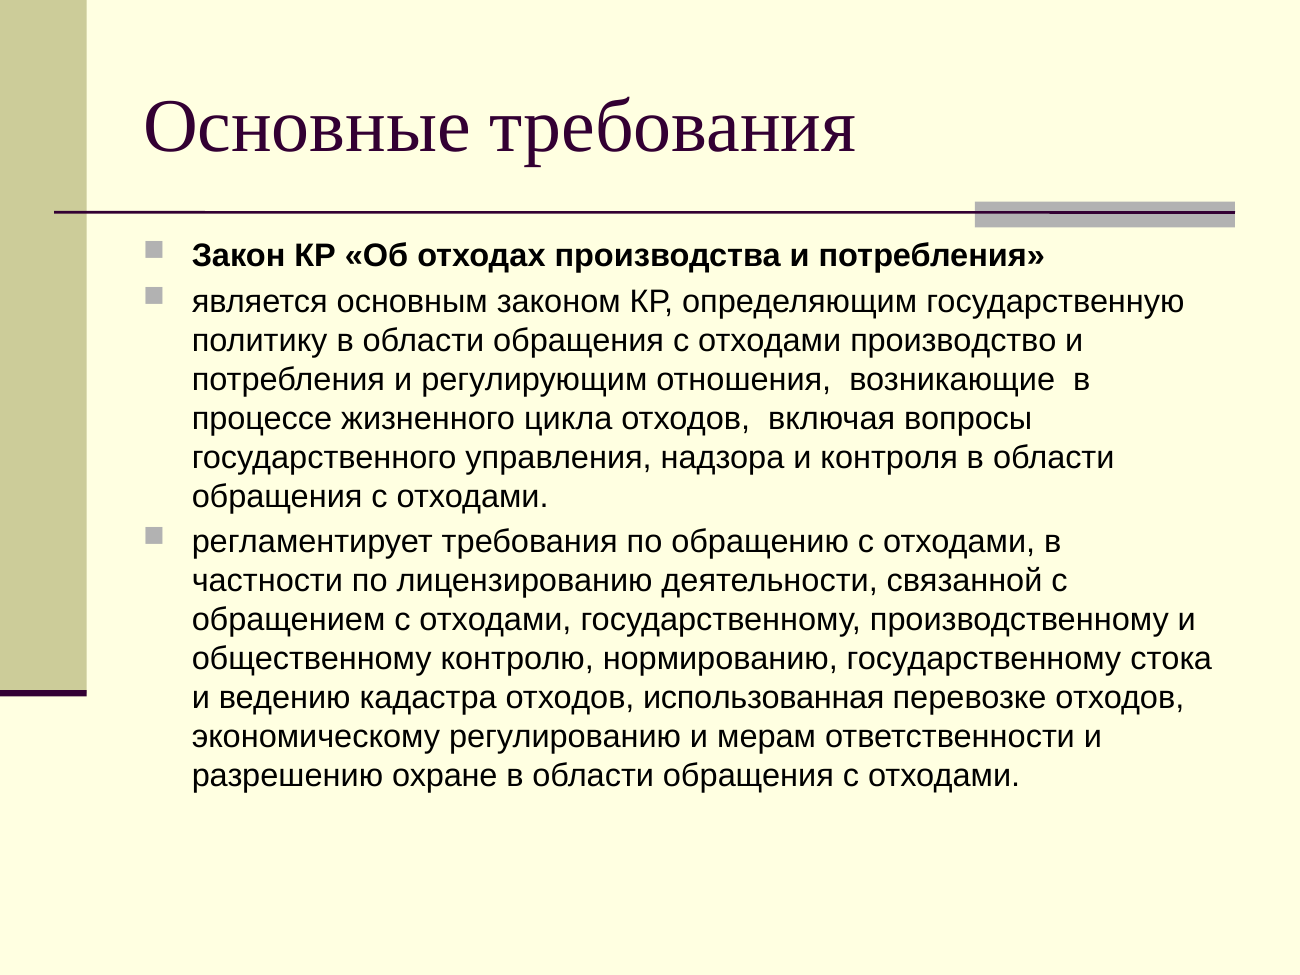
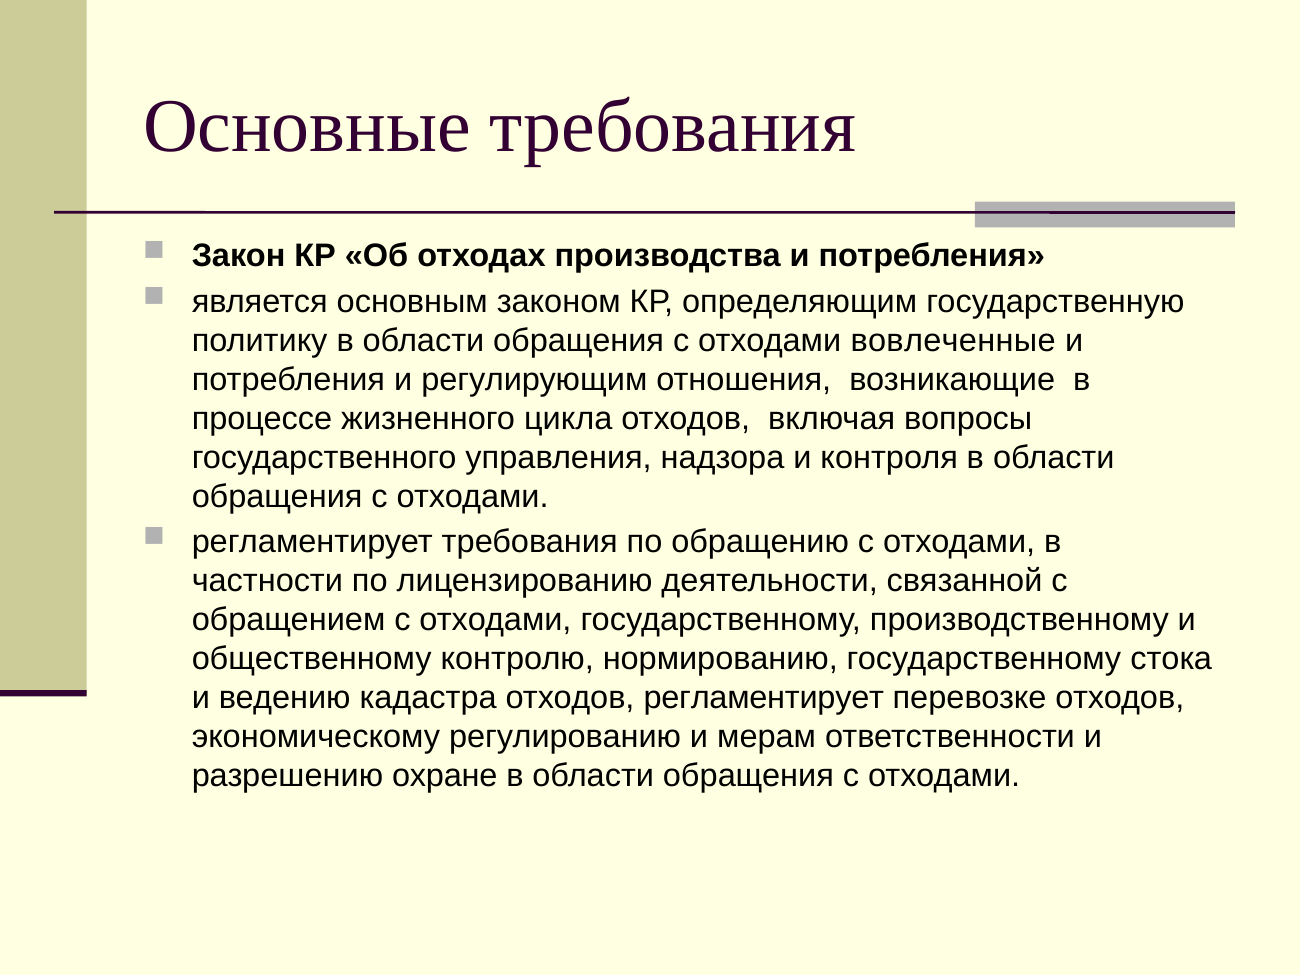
производство: производство -> вовлеченные (953, 340)
отходов использованная: использованная -> регламентирует (764, 698)
